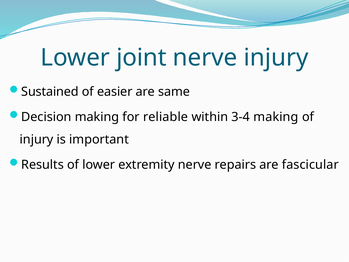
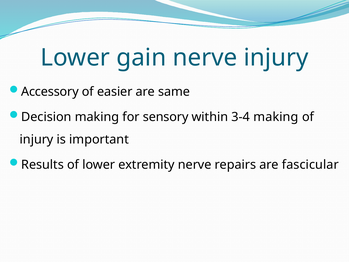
joint: joint -> gain (141, 58)
Sustained: Sustained -> Accessory (50, 92)
reliable: reliable -> sensory (166, 117)
